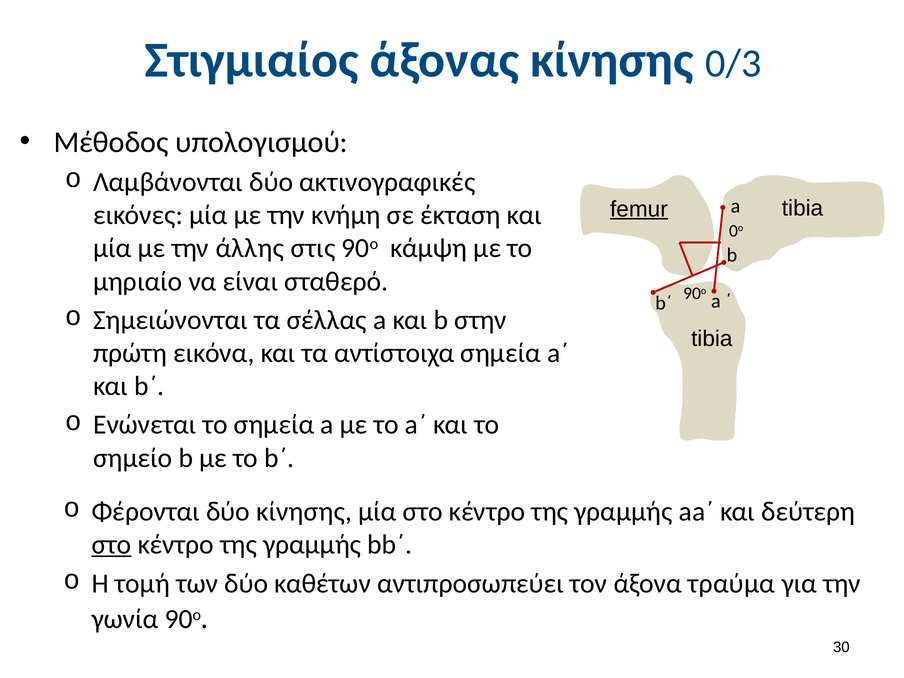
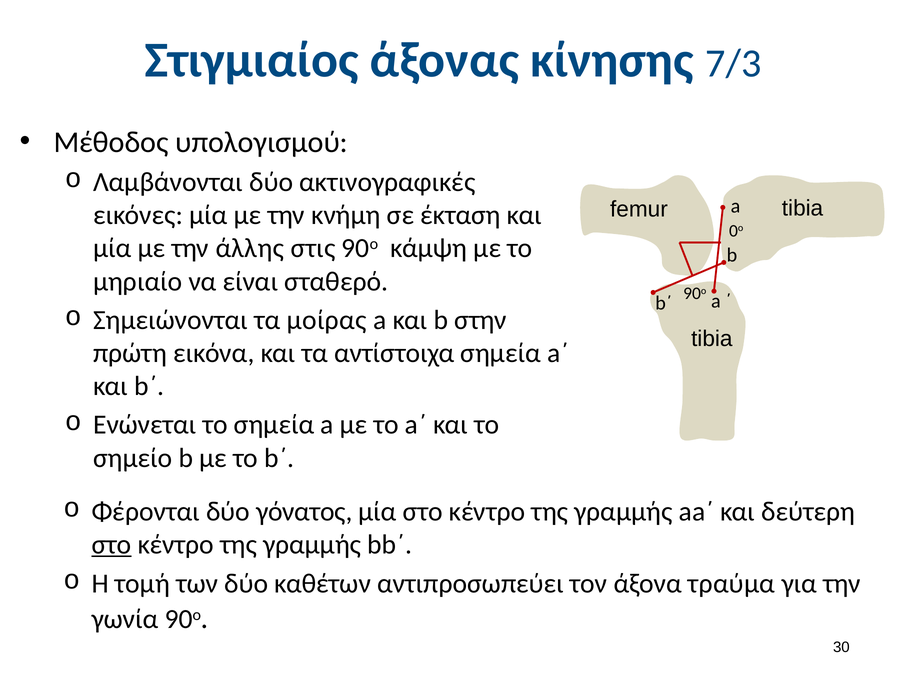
0/3: 0/3 -> 7/3 (733, 63)
femur underline: present -> none (639, 209)
σέλλας: σέλλας -> μοίρας (327, 320)
δύο κίνησης: κίνησης -> γόνατος (304, 511)
